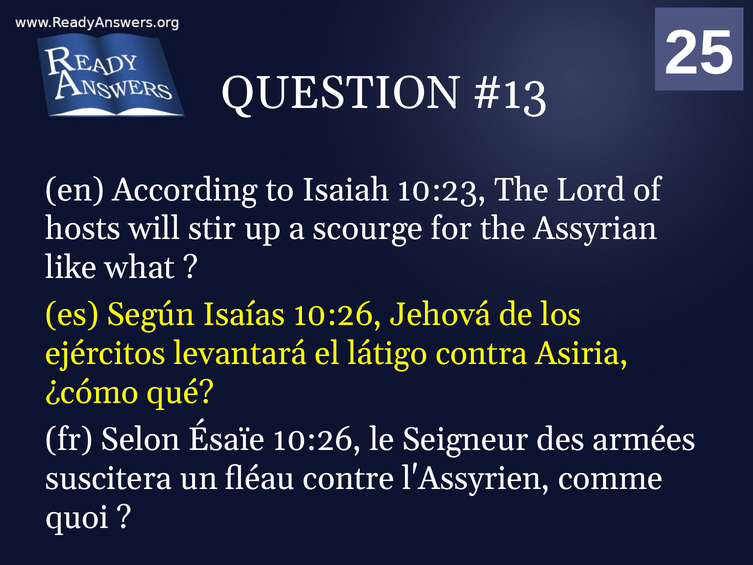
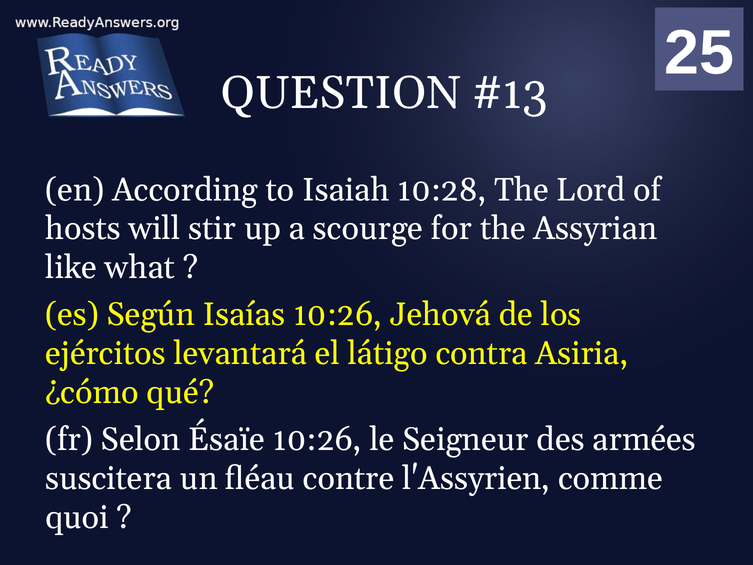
10:23: 10:23 -> 10:28 (442, 190)
